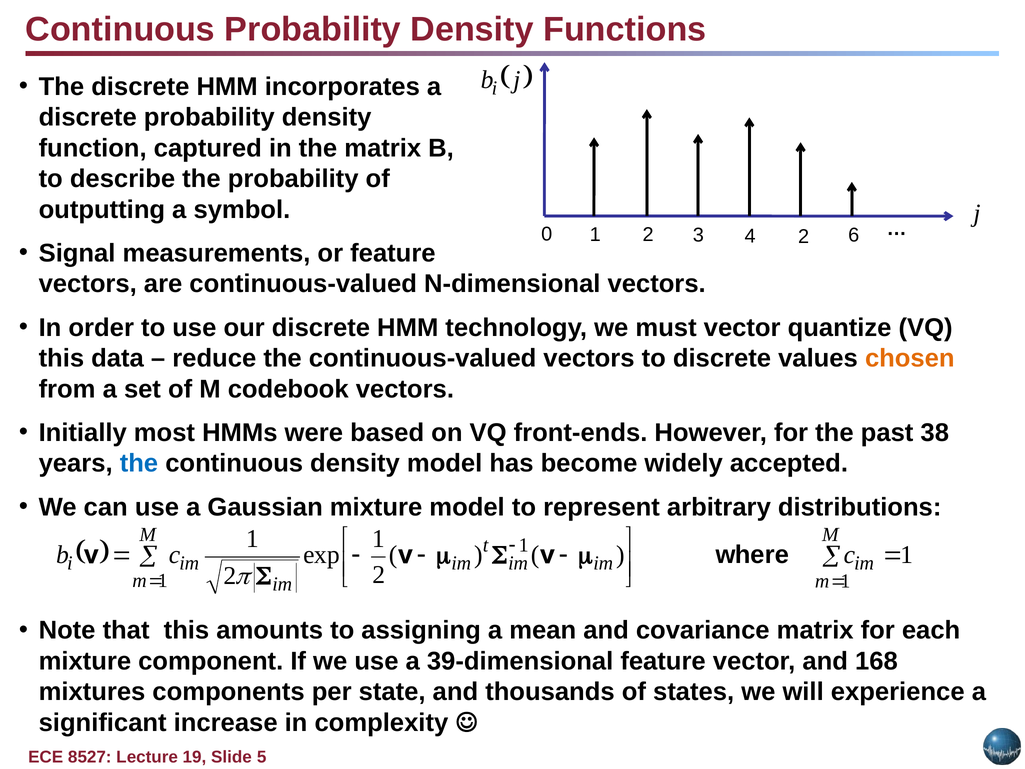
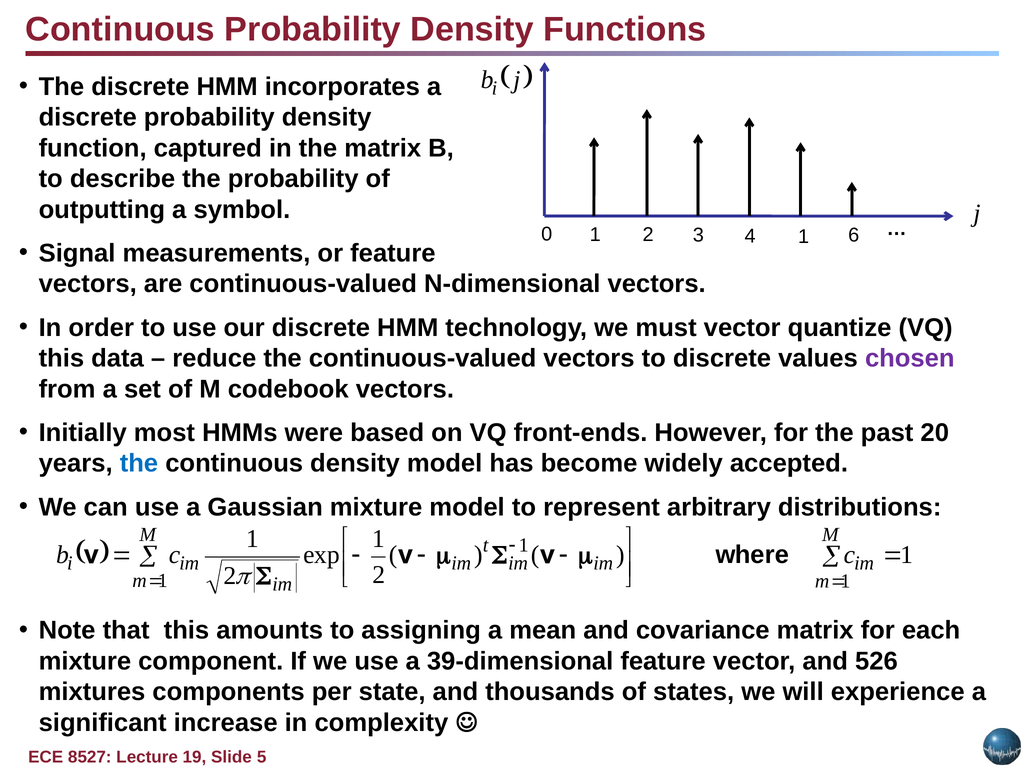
4 2: 2 -> 1 (804, 236)
chosen colour: orange -> purple (910, 358)
38: 38 -> 20 (935, 433)
168: 168 -> 526 (876, 661)
